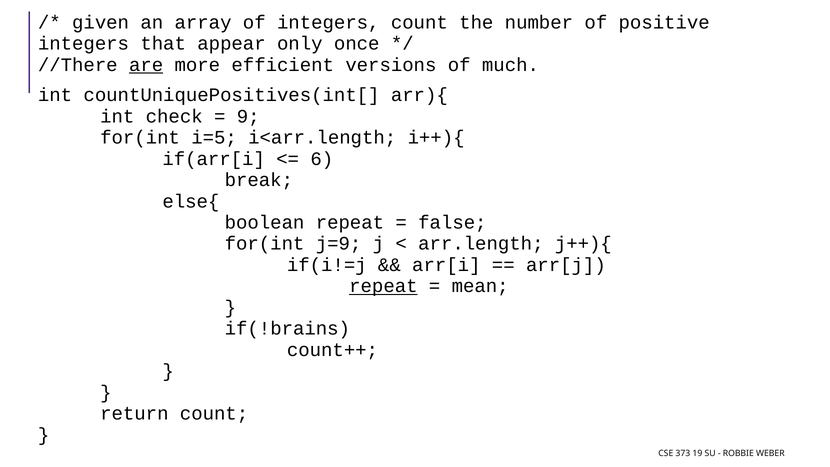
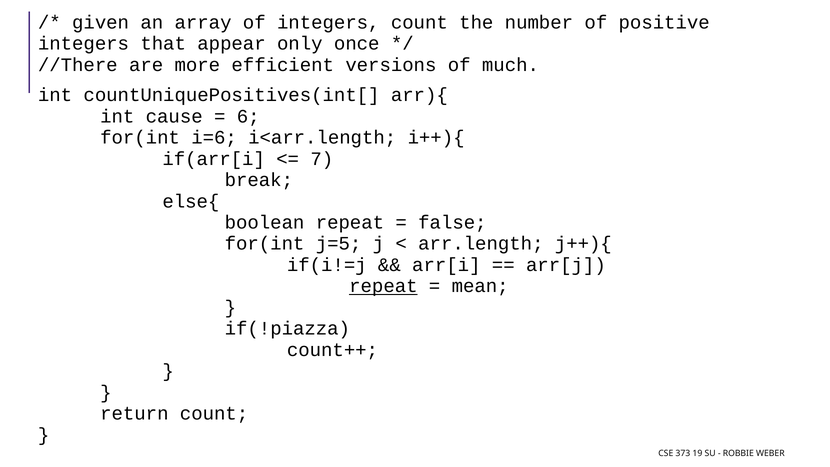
are underline: present -> none (146, 65)
check: check -> cause (174, 116)
9: 9 -> 6 (248, 116)
i=5: i=5 -> i=6 (214, 138)
6: 6 -> 7 (322, 159)
j=9: j=9 -> j=5 (339, 244)
if(!brains: if(!brains -> if(!piazza (287, 329)
